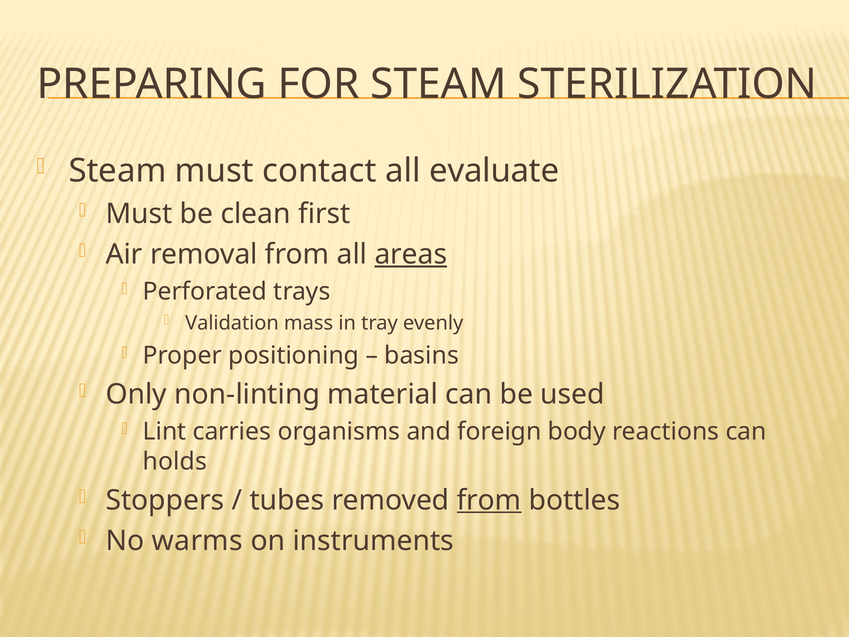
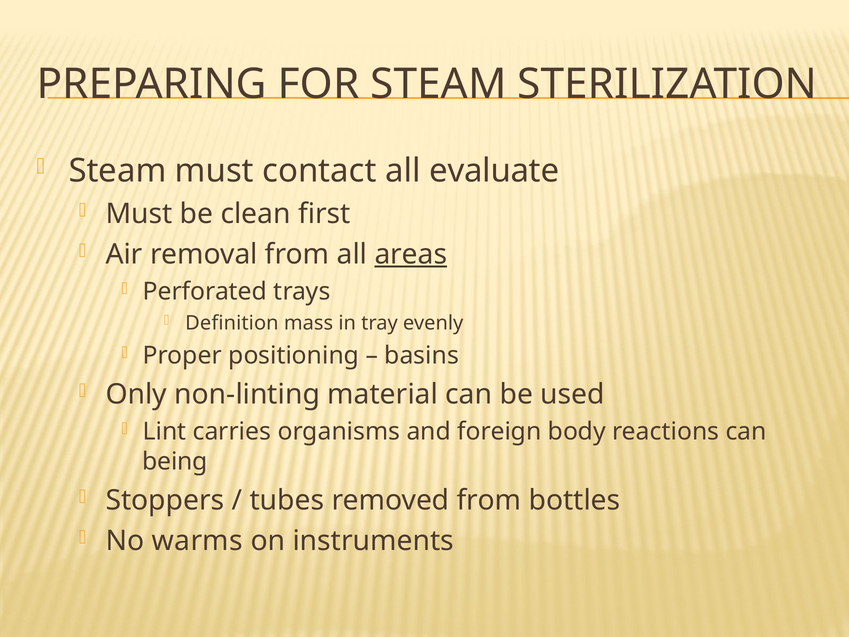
Validation: Validation -> Definition (232, 323)
holds: holds -> being (175, 461)
from underline: present -> none (489, 500)
